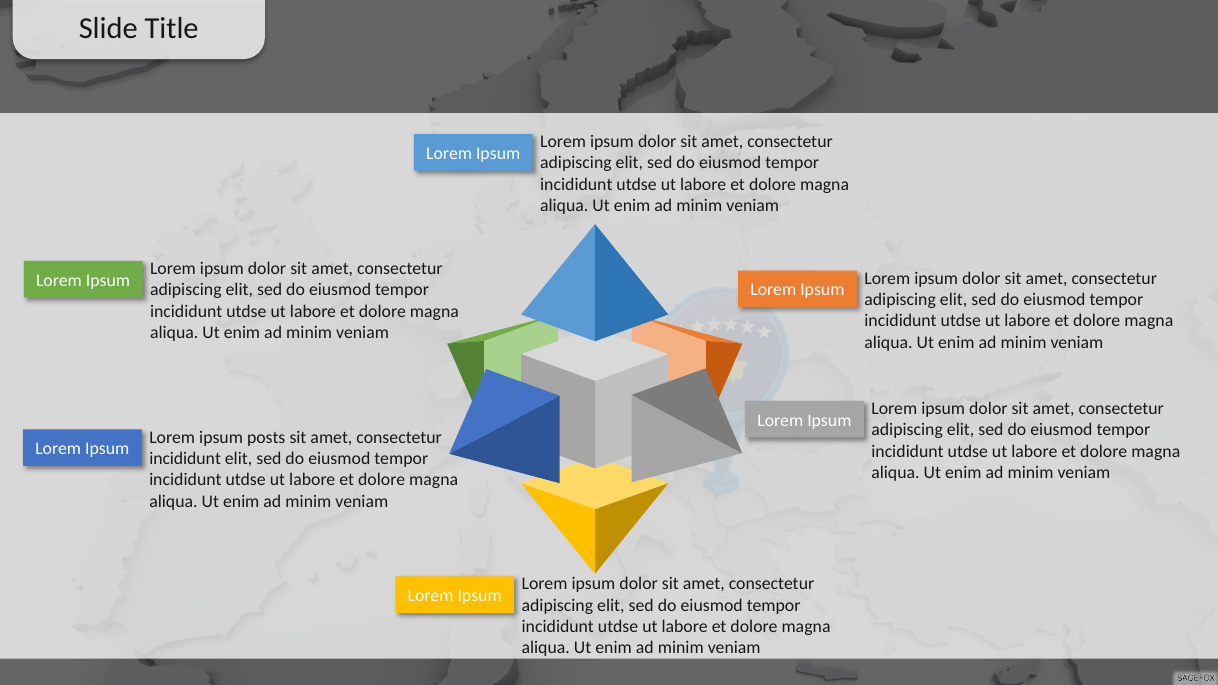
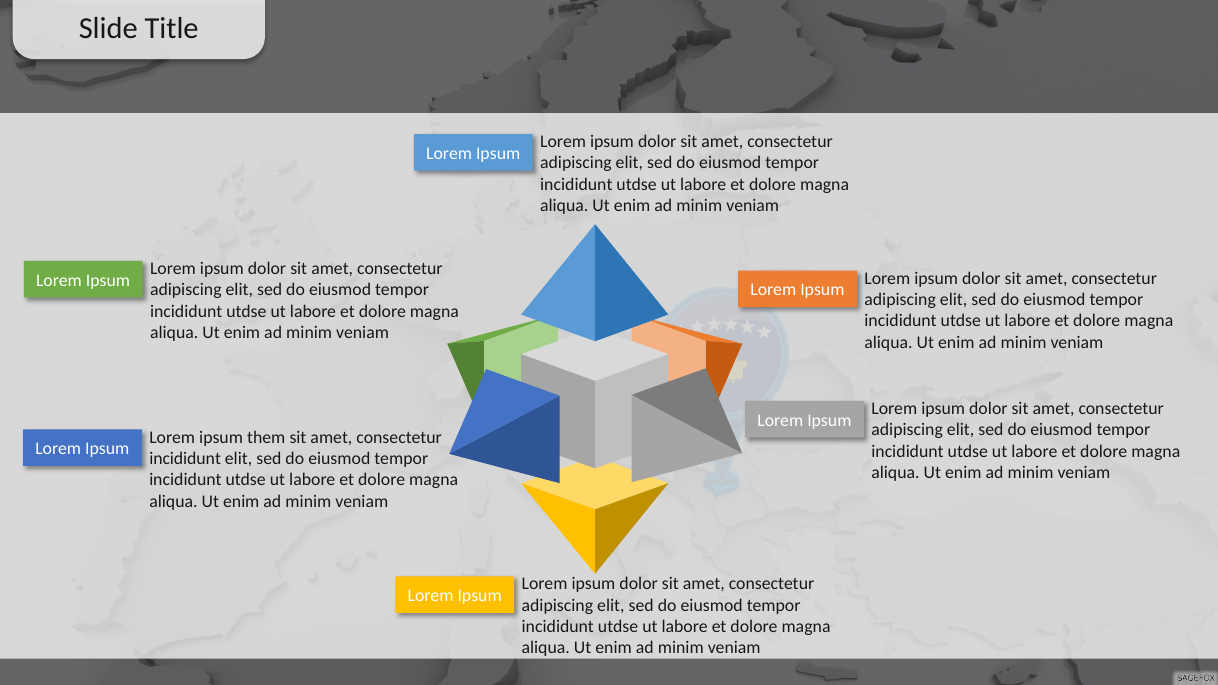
posts: posts -> them (266, 437)
